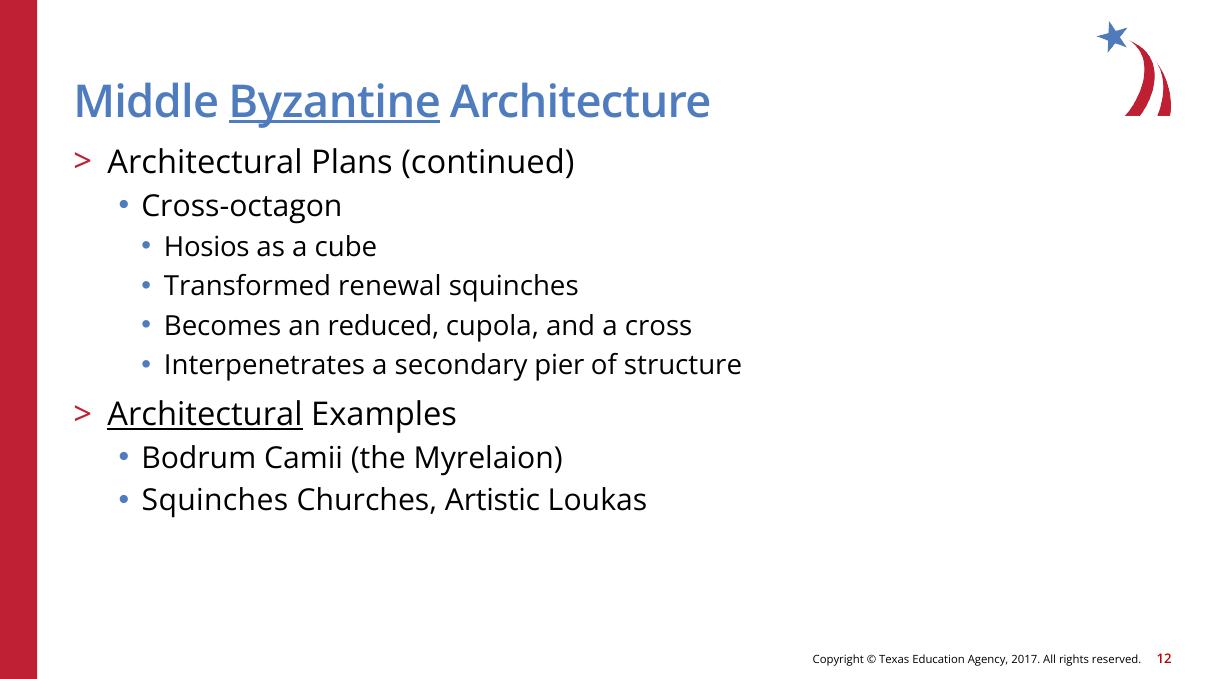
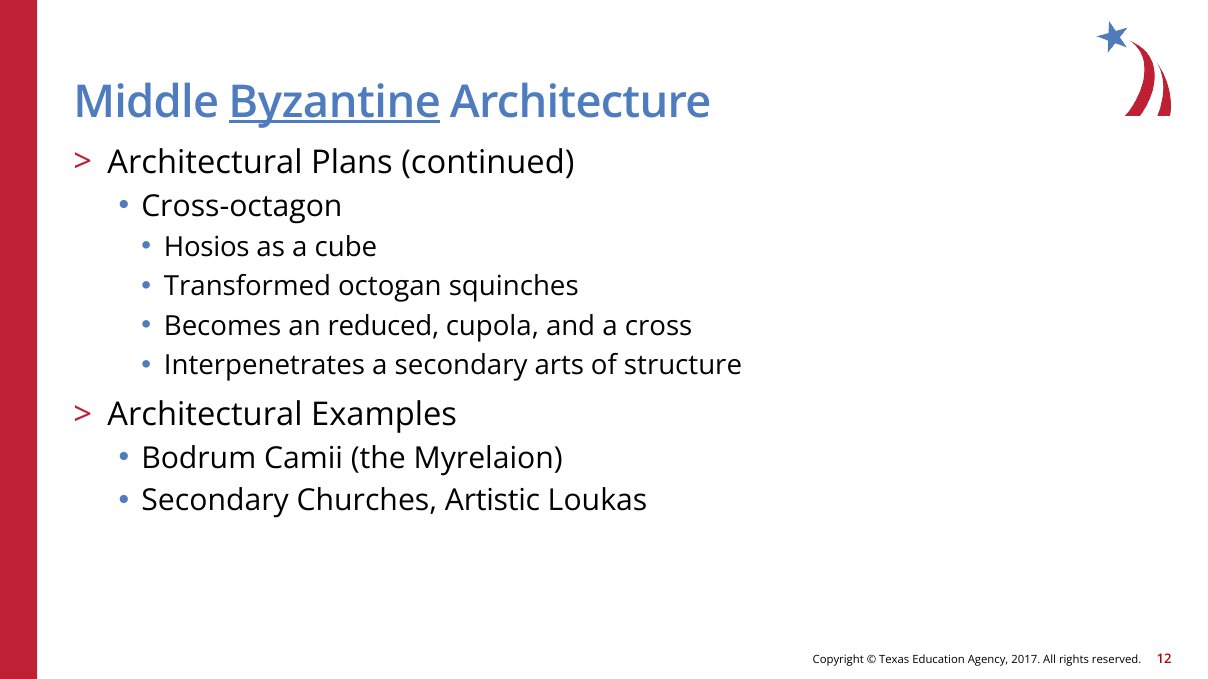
renewal: renewal -> octogan (390, 287)
pier: pier -> arts (559, 366)
Architectural underline: present -> none (205, 415)
Squinches: Squinches -> Secondary (215, 501)
